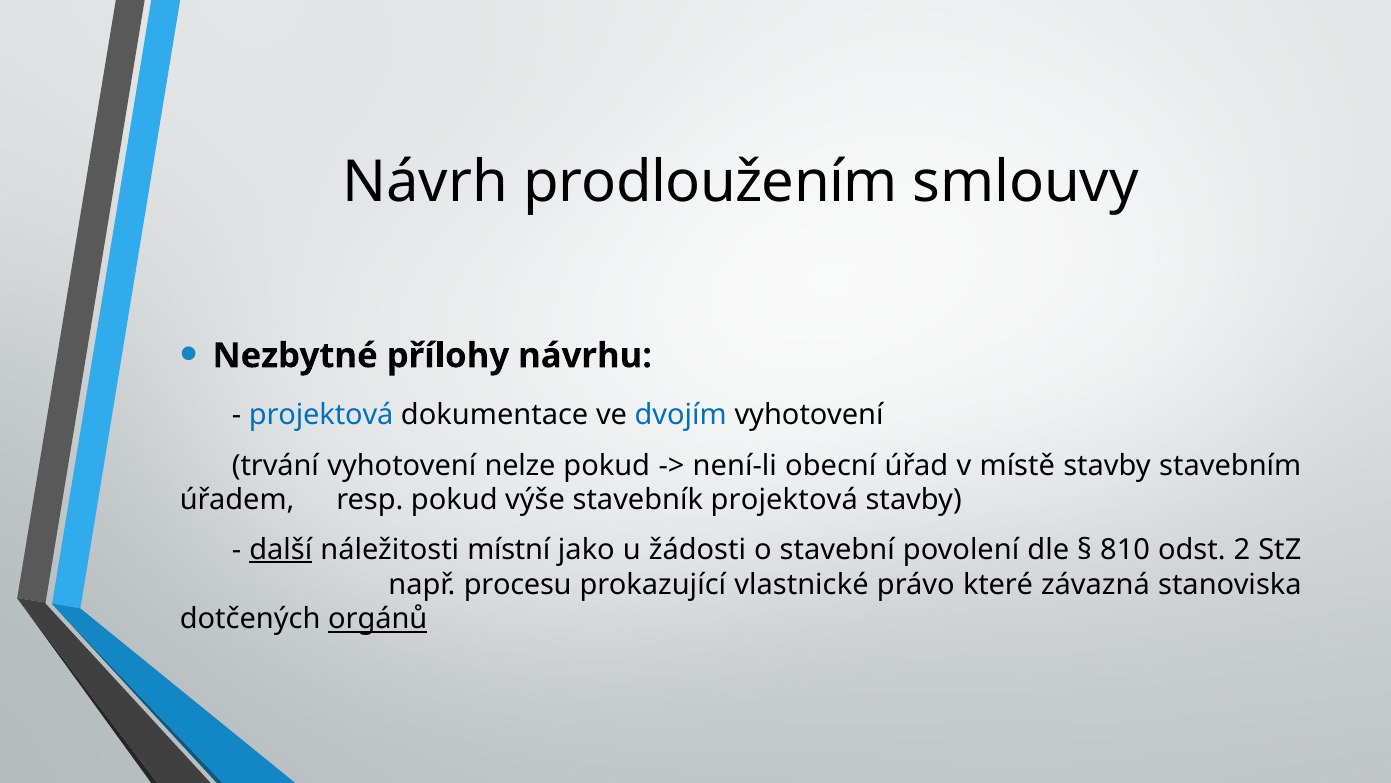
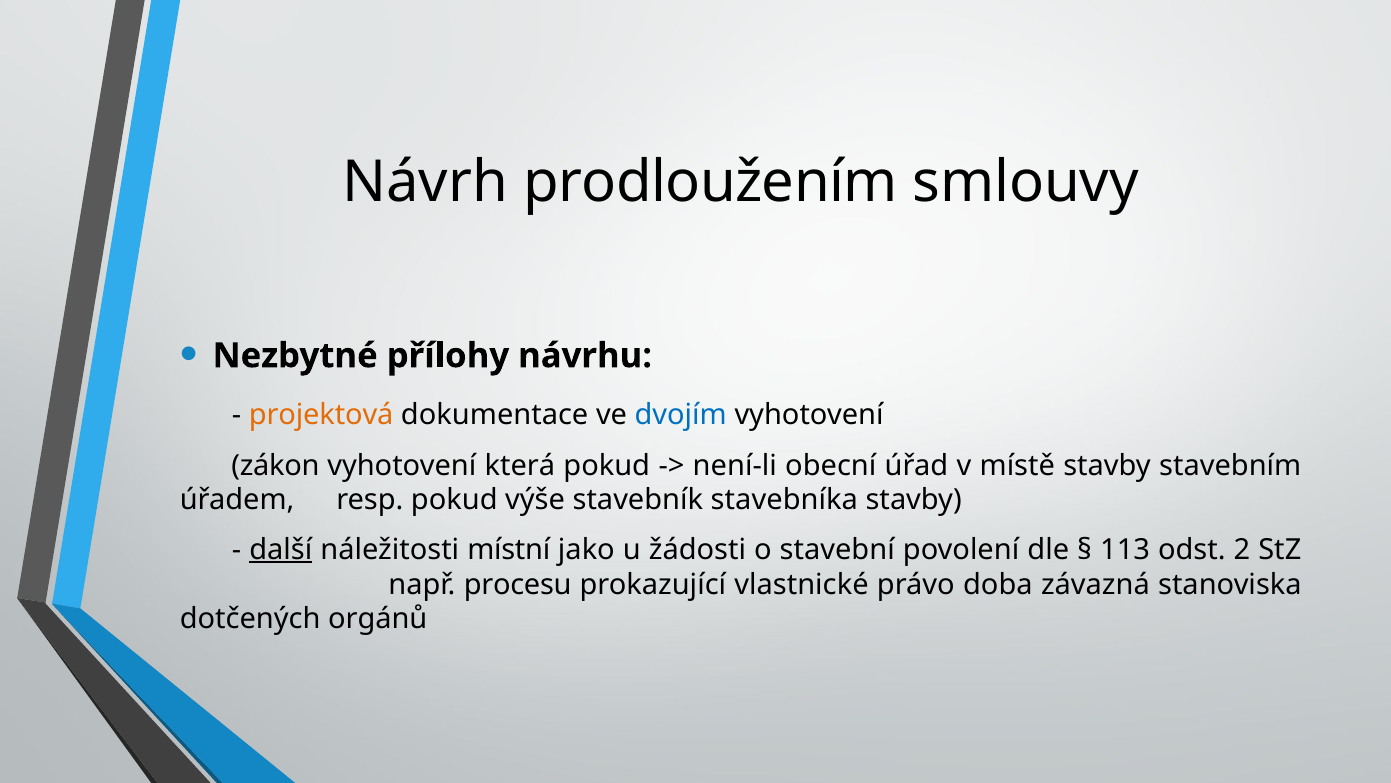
projektová colour: blue -> orange (321, 415)
trvání: trvání -> zákon (276, 465)
nelze: nelze -> která (520, 465)
stavebník projektová: projektová -> stavebníka (784, 500)
810: 810 -> 113 (1125, 549)
které: které -> doba (998, 584)
orgánů underline: present -> none (378, 619)
